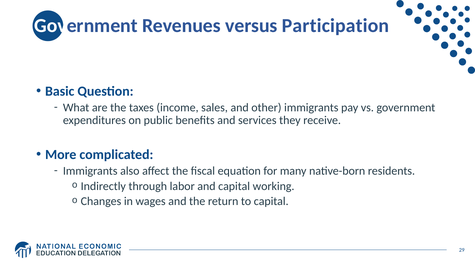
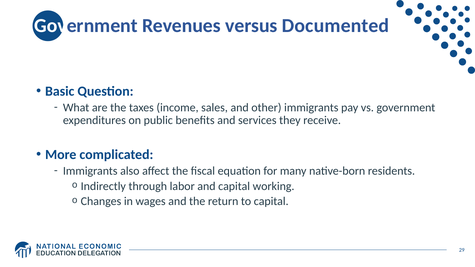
Participation: Participation -> Documented (336, 26)
